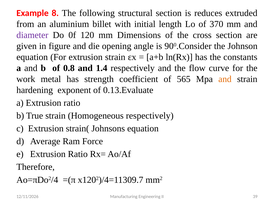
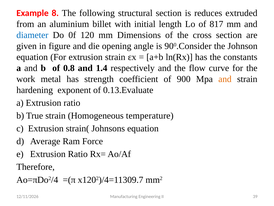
370: 370 -> 817 (216, 24)
diameter colour: purple -> blue (32, 35)
565: 565 -> 900 (184, 79)
Homogeneous respectively: respectively -> temperature (150, 115)
